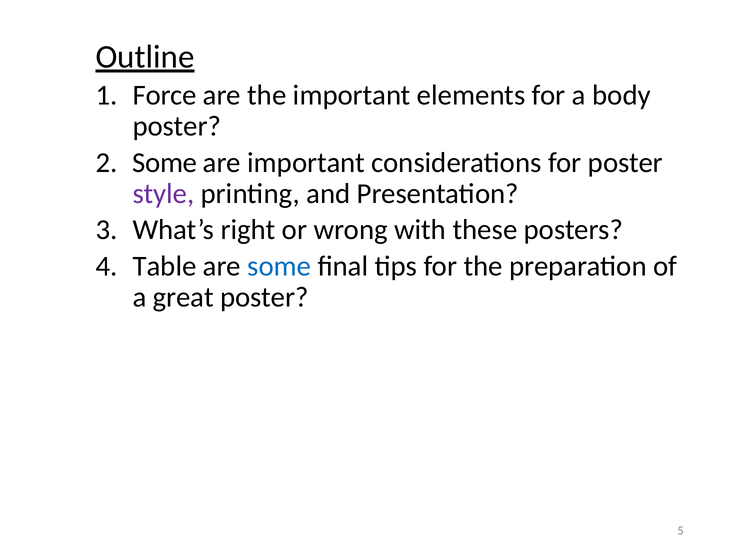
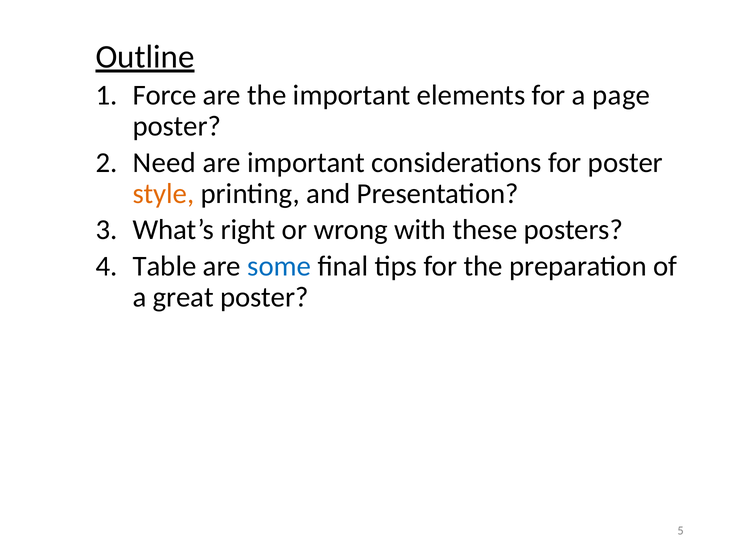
body: body -> page (621, 95)
Some: Some -> Need (164, 163)
style colour: purple -> orange (164, 194)
